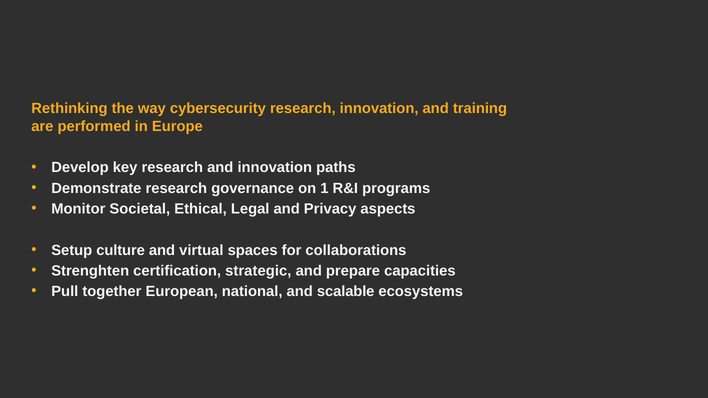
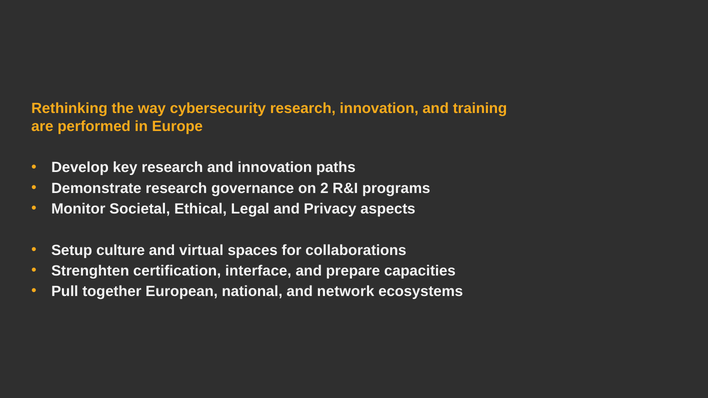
1: 1 -> 2 (324, 188)
strategic: strategic -> interface (258, 271)
scalable: scalable -> network (346, 292)
